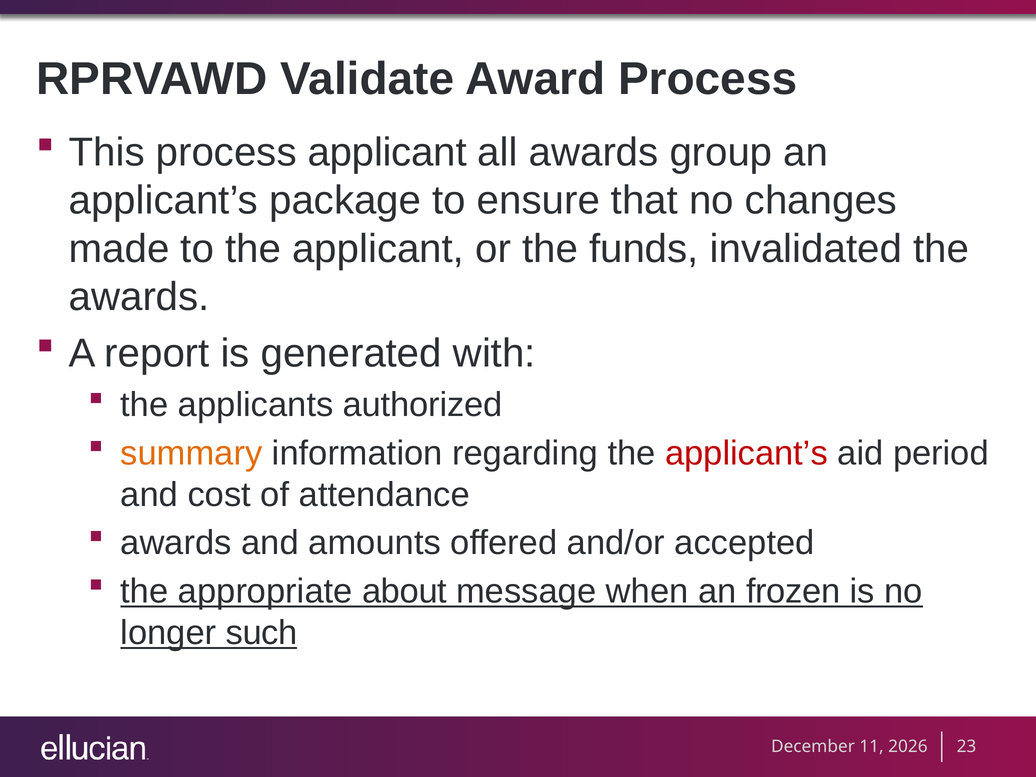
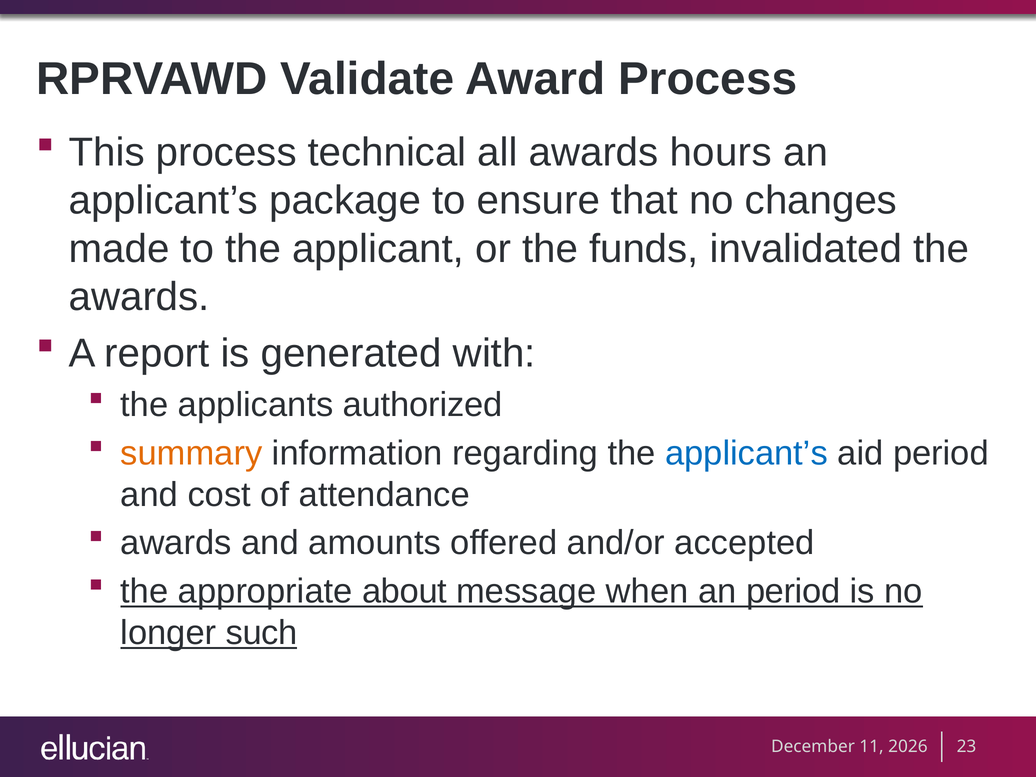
process applicant: applicant -> technical (387, 152)
group: group -> hours (721, 152)
applicant’s colour: red -> blue (746, 453)
an frozen: frozen -> period (793, 591)
